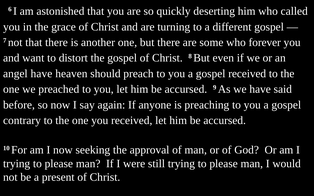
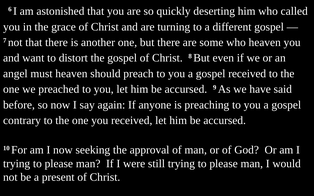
who forever: forever -> heaven (265, 42)
angel have: have -> must (41, 74)
